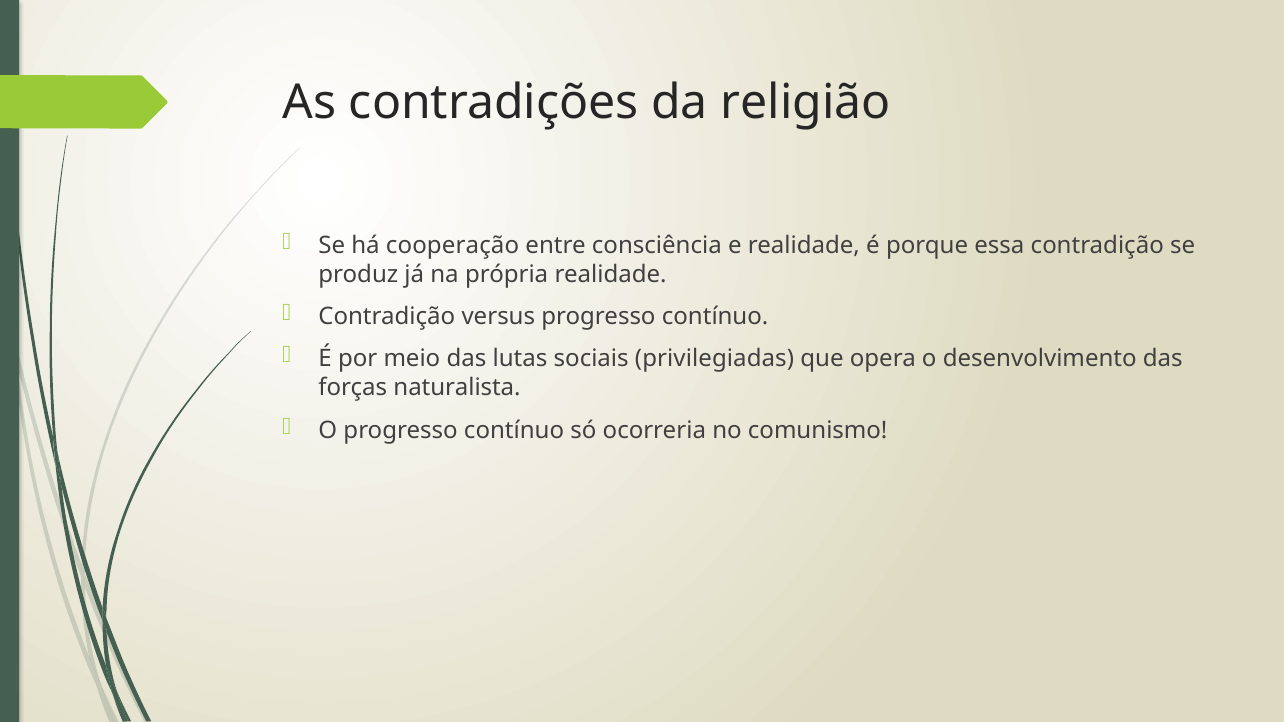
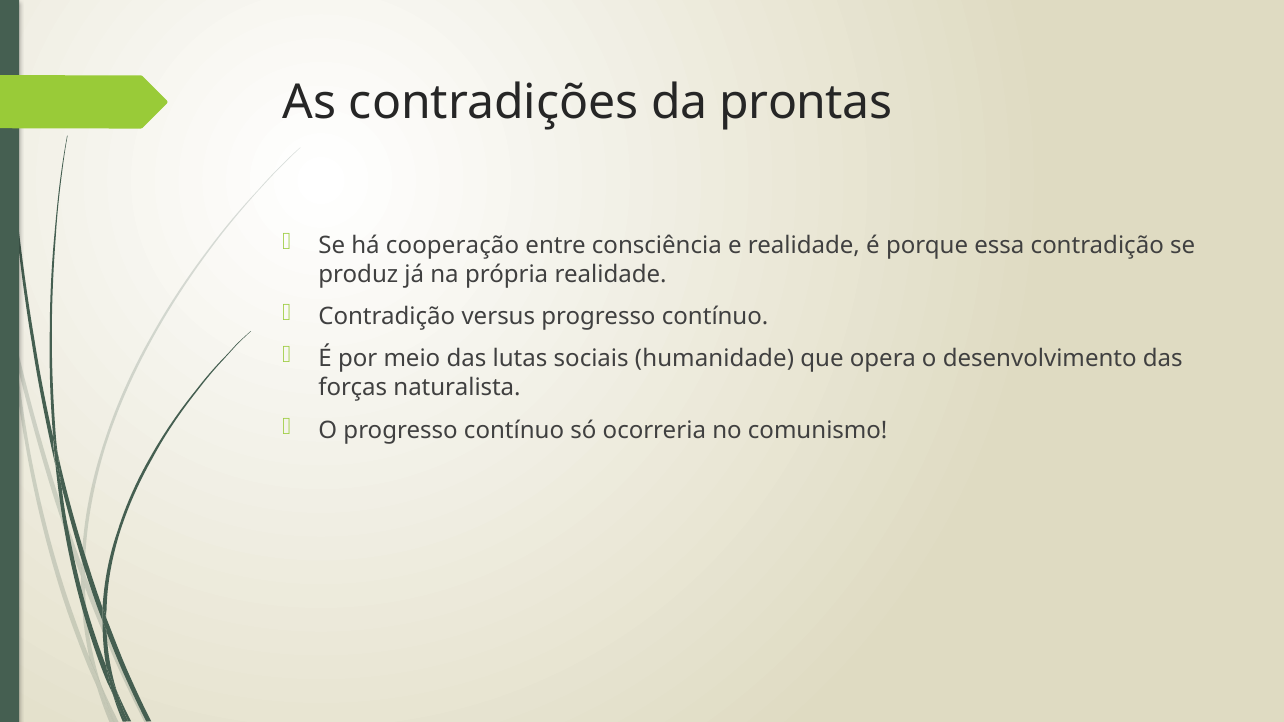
religião: religião -> prontas (806, 103)
privilegiadas: privilegiadas -> humanidade (715, 359)
